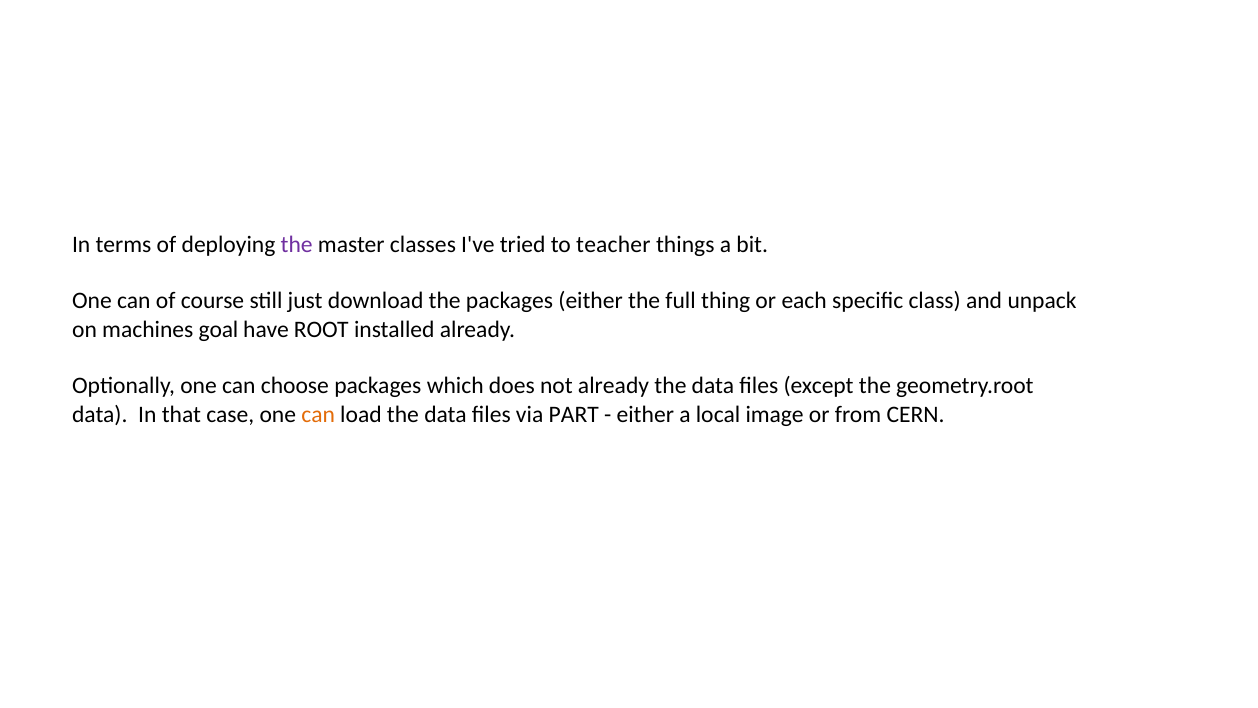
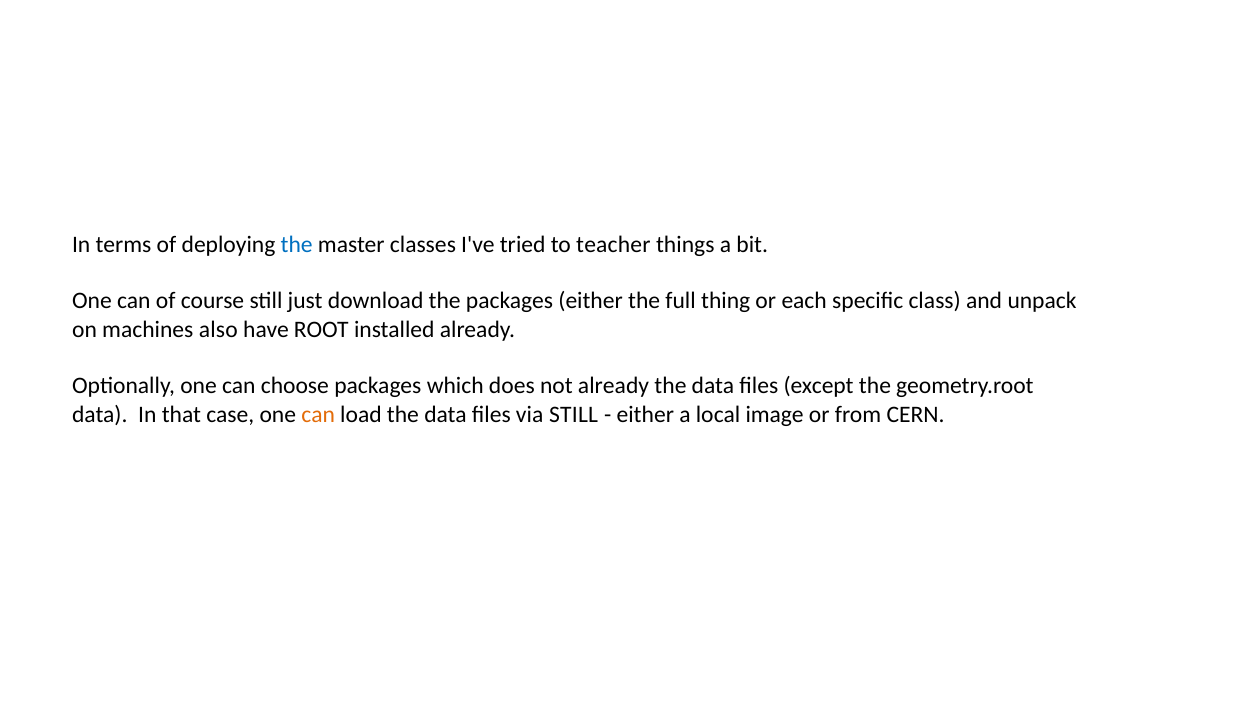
the colour: purple -> blue (297, 244)
goal: goal -> also (218, 329)
via PART: PART -> STILL (574, 414)
